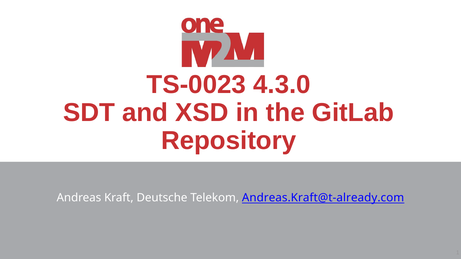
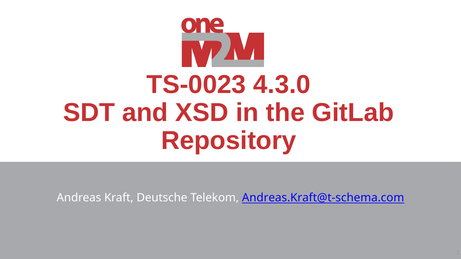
Andreas.Kraft@t-already.com: Andreas.Kraft@t-already.com -> Andreas.Kraft@t-schema.com (323, 198)
